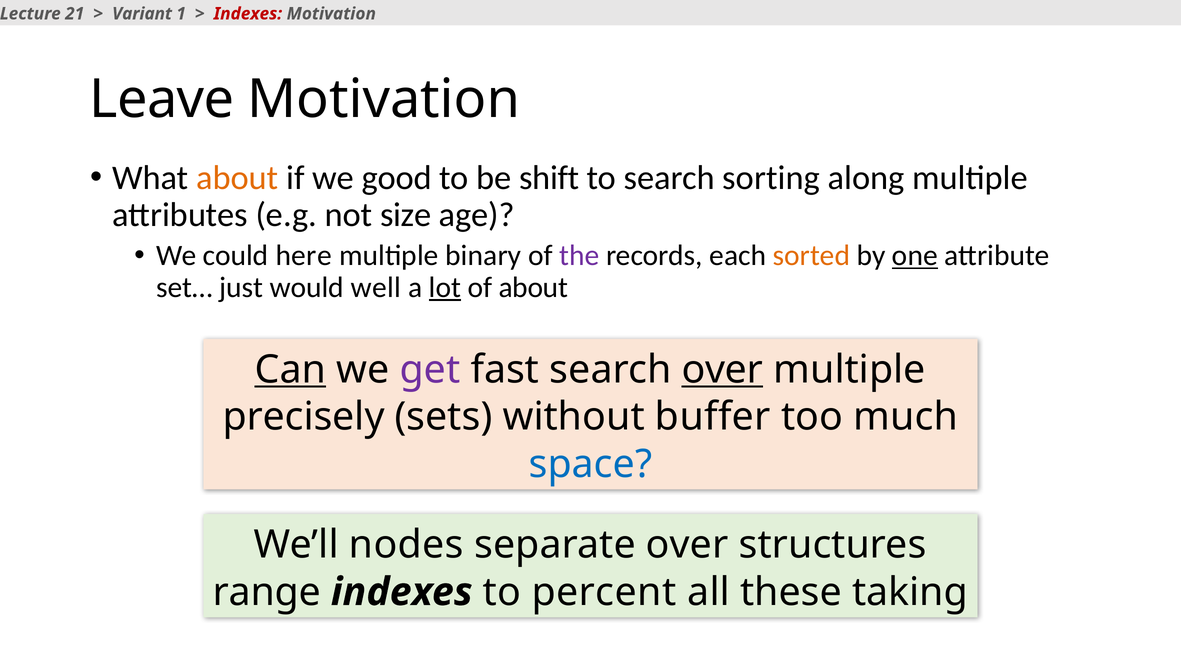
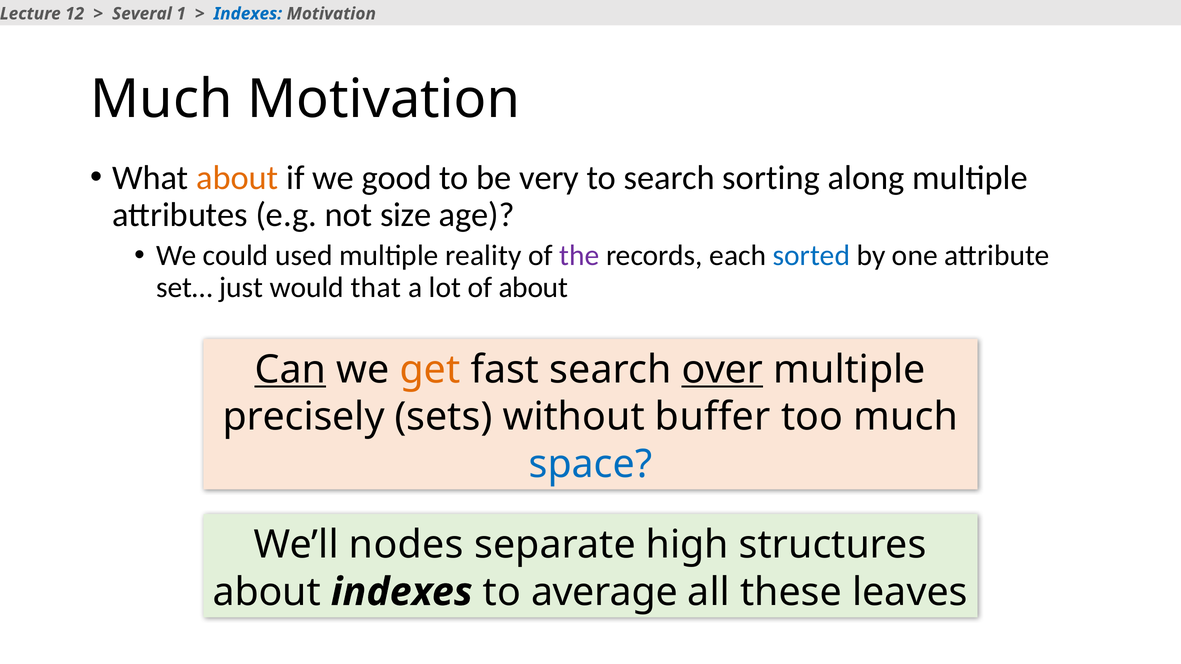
21: 21 -> 12 (75, 14)
Variant: Variant -> Several (142, 14)
Indexes colour: red -> blue (248, 14)
Leave: Leave -> Much (161, 99)
shift: shift -> very (549, 178)
here: here -> used (304, 256)
binary: binary -> reality (483, 256)
sorted colour: orange -> blue (811, 256)
one underline: present -> none (915, 256)
well: well -> that (376, 287)
lot underline: present -> none (445, 287)
get colour: purple -> orange (430, 370)
separate over: over -> high (687, 545)
range: range -> about (267, 592)
percent: percent -> average (604, 592)
taking: taking -> leaves (910, 592)
